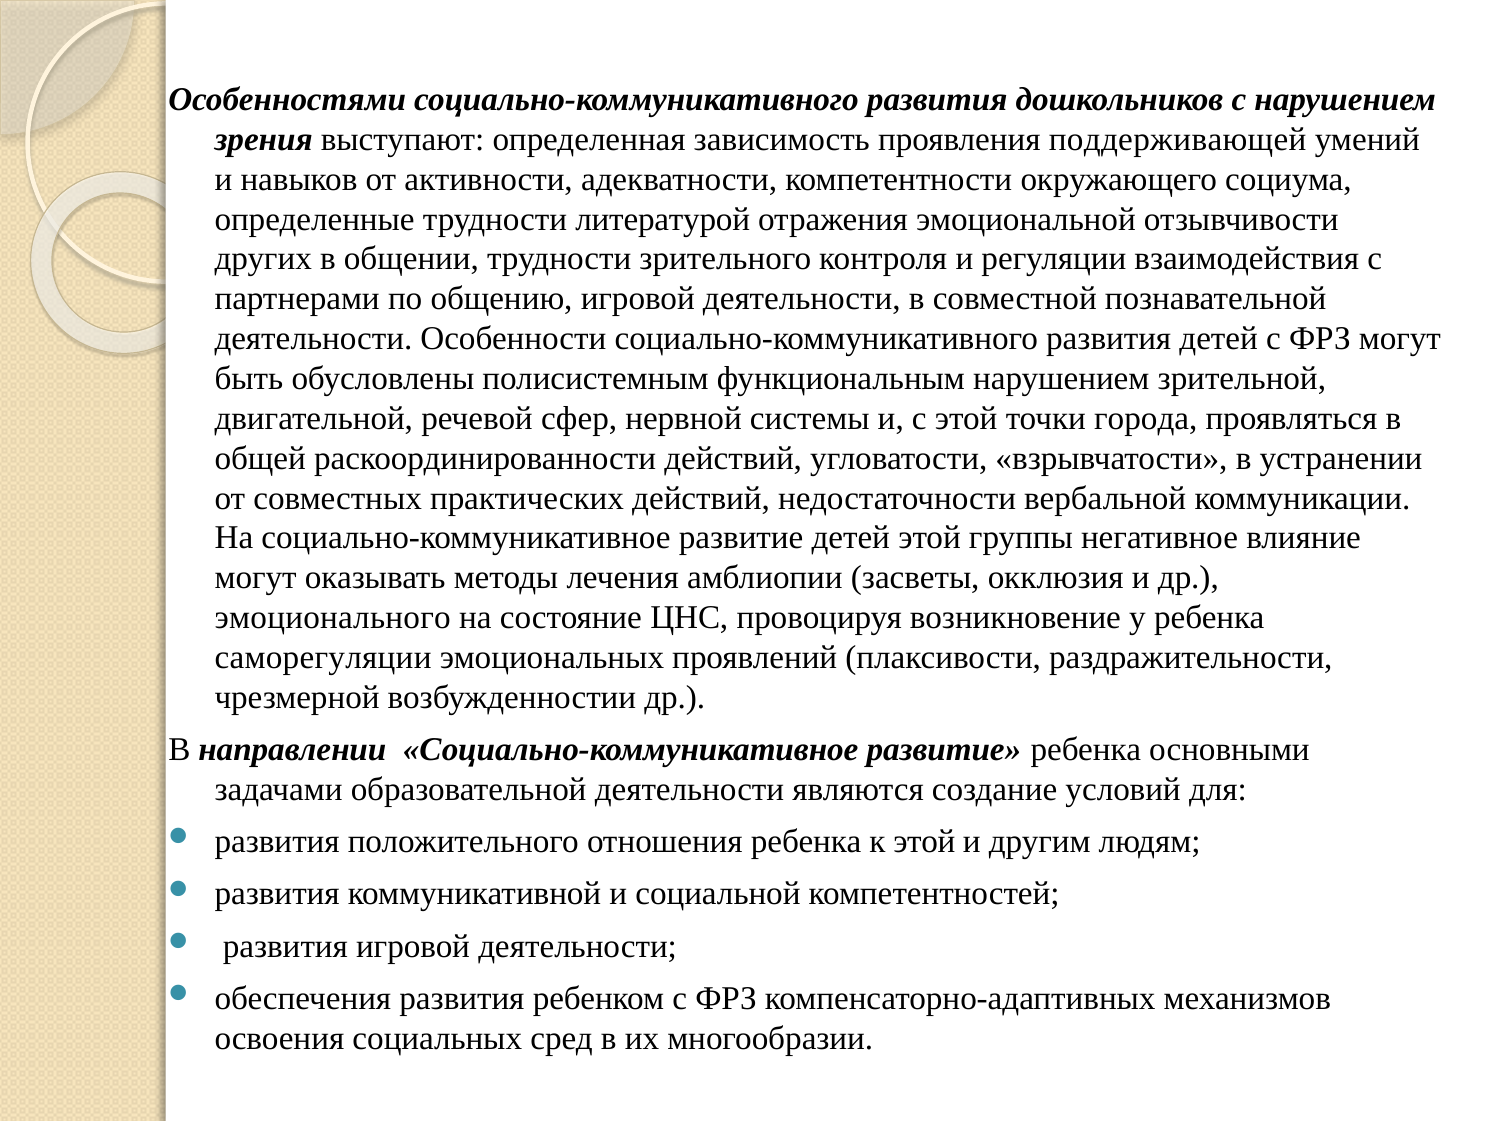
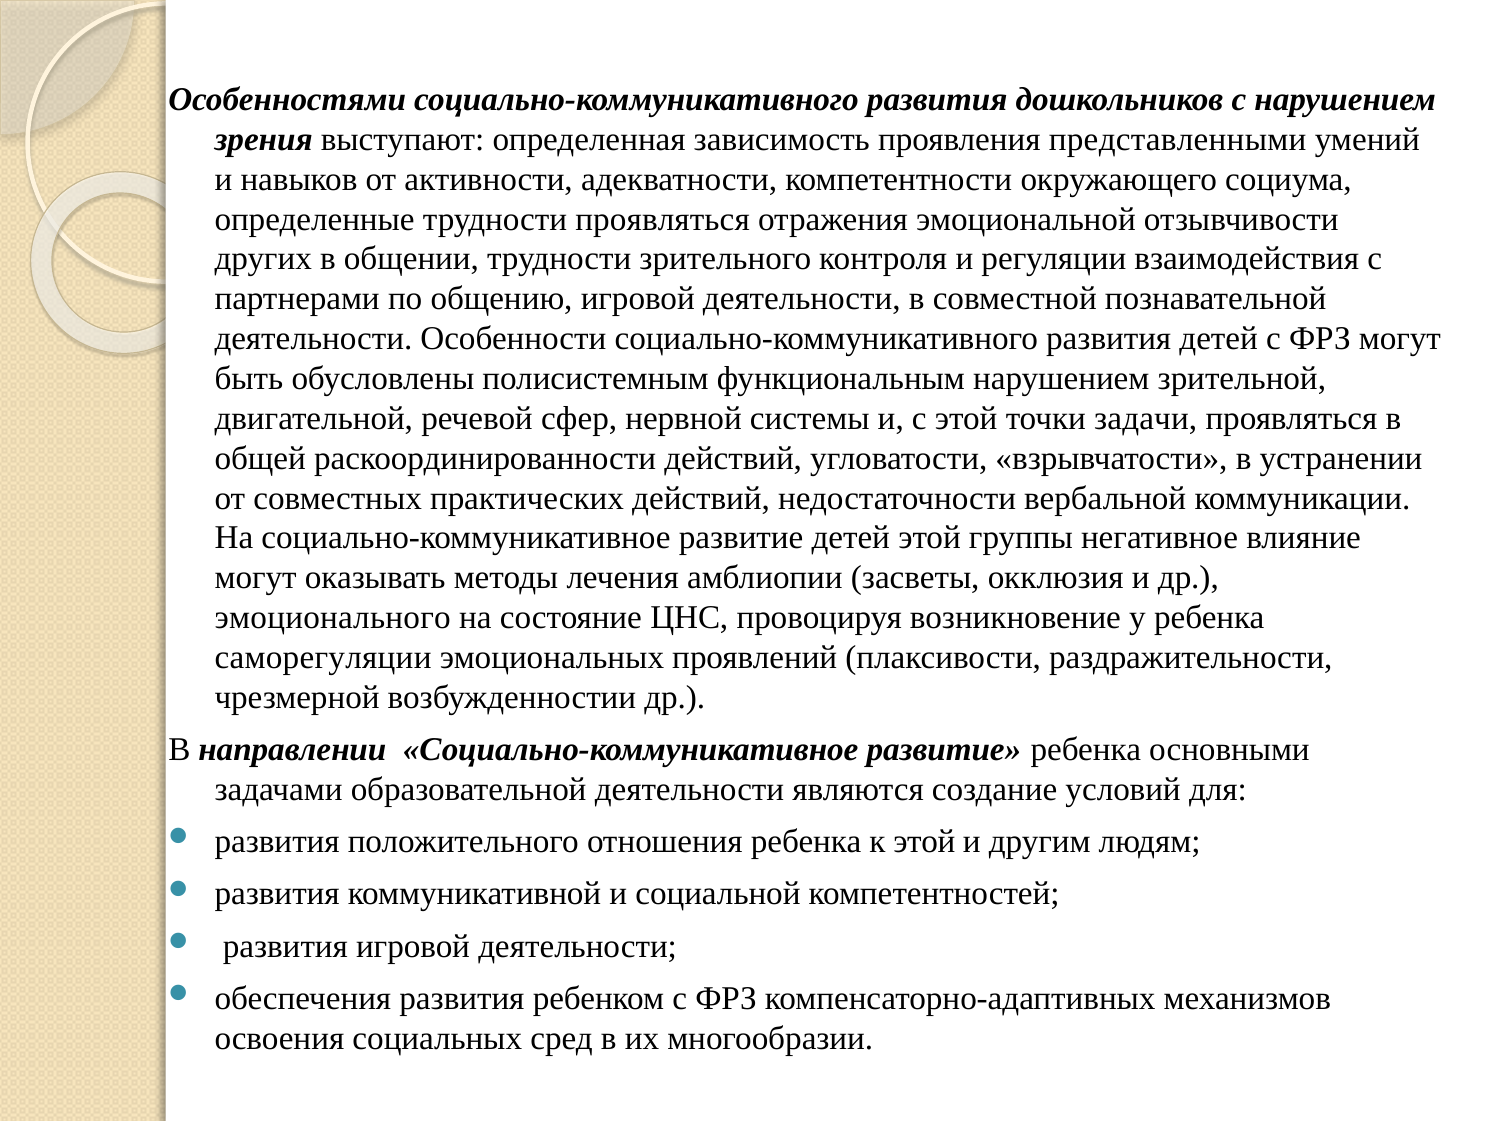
поддерживающей: поддерживающей -> представленными (1178, 140)
трудности литературой: литературой -> проявляться (663, 219)
города: города -> задачи (1146, 418)
